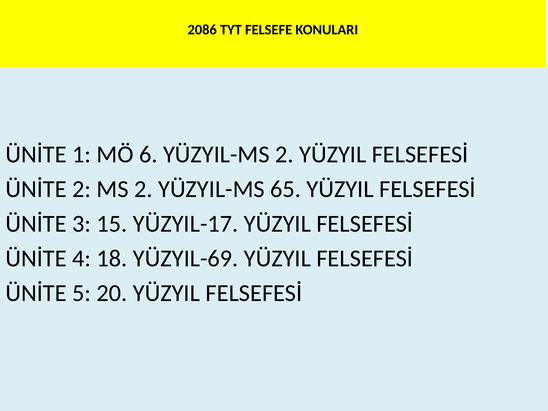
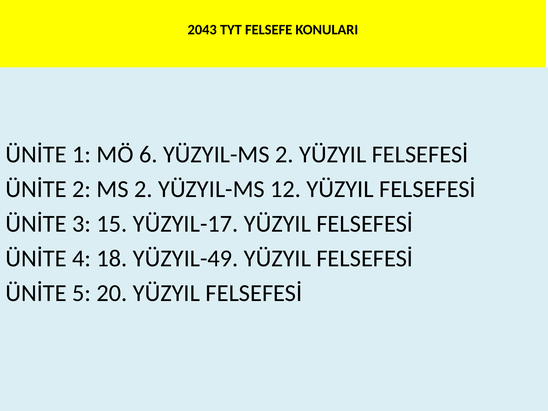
2086: 2086 -> 2043 (202, 30)
65: 65 -> 12 (286, 189)
YÜZYIL-69: YÜZYIL-69 -> YÜZYIL-49 (186, 259)
